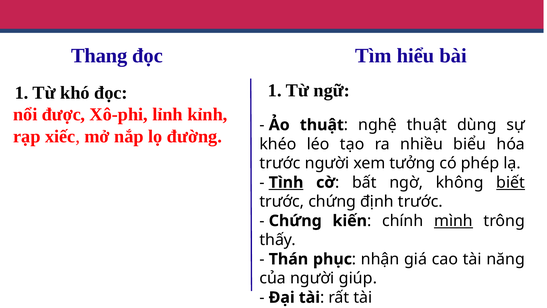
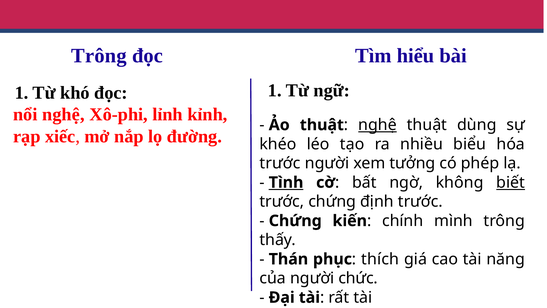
Thang: Thang -> Trông (99, 56)
nổi được: được -> nghệ (63, 114)
nghệ underline: none -> present (378, 125)
mình underline: present -> none (453, 221)
nhận: nhận -> thích (380, 259)
giúp: giúp -> chức (358, 278)
